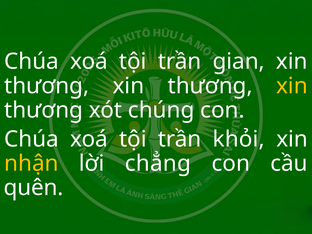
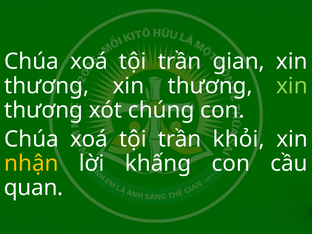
xin colour: yellow -> light green (292, 86)
chẳng: chẳng -> khấng (158, 164)
quên: quên -> quan (34, 188)
